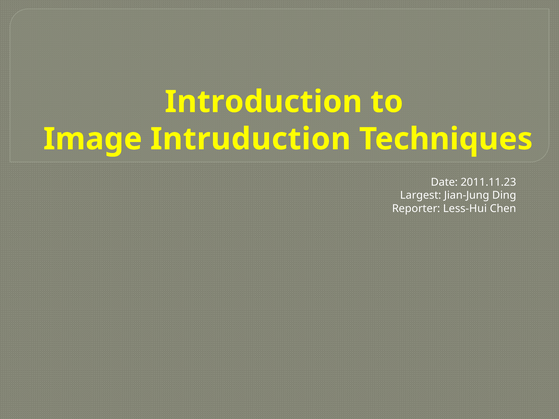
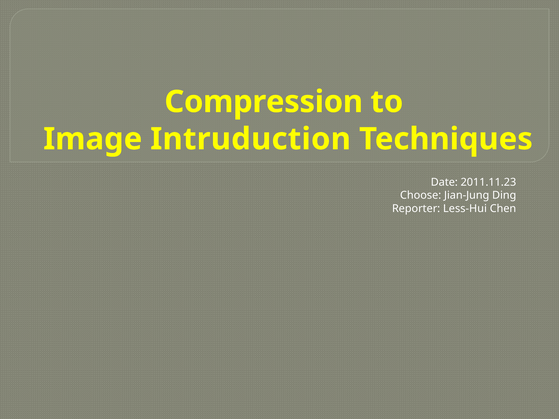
Introduction: Introduction -> Compression (264, 102)
Largest: Largest -> Choose (421, 195)
